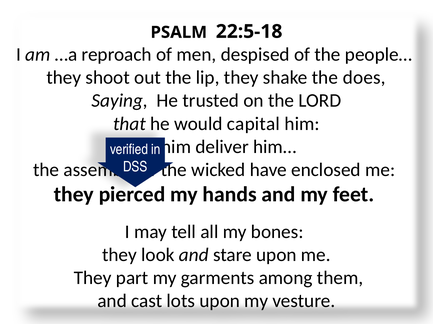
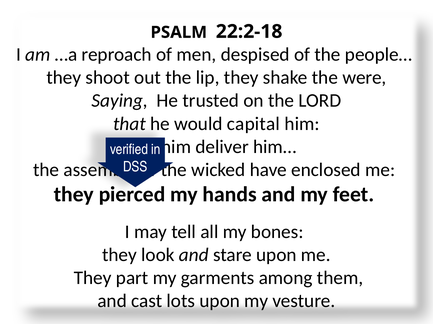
22:5-18: 22:5-18 -> 22:2-18 (249, 32)
does: does -> were (364, 78)
